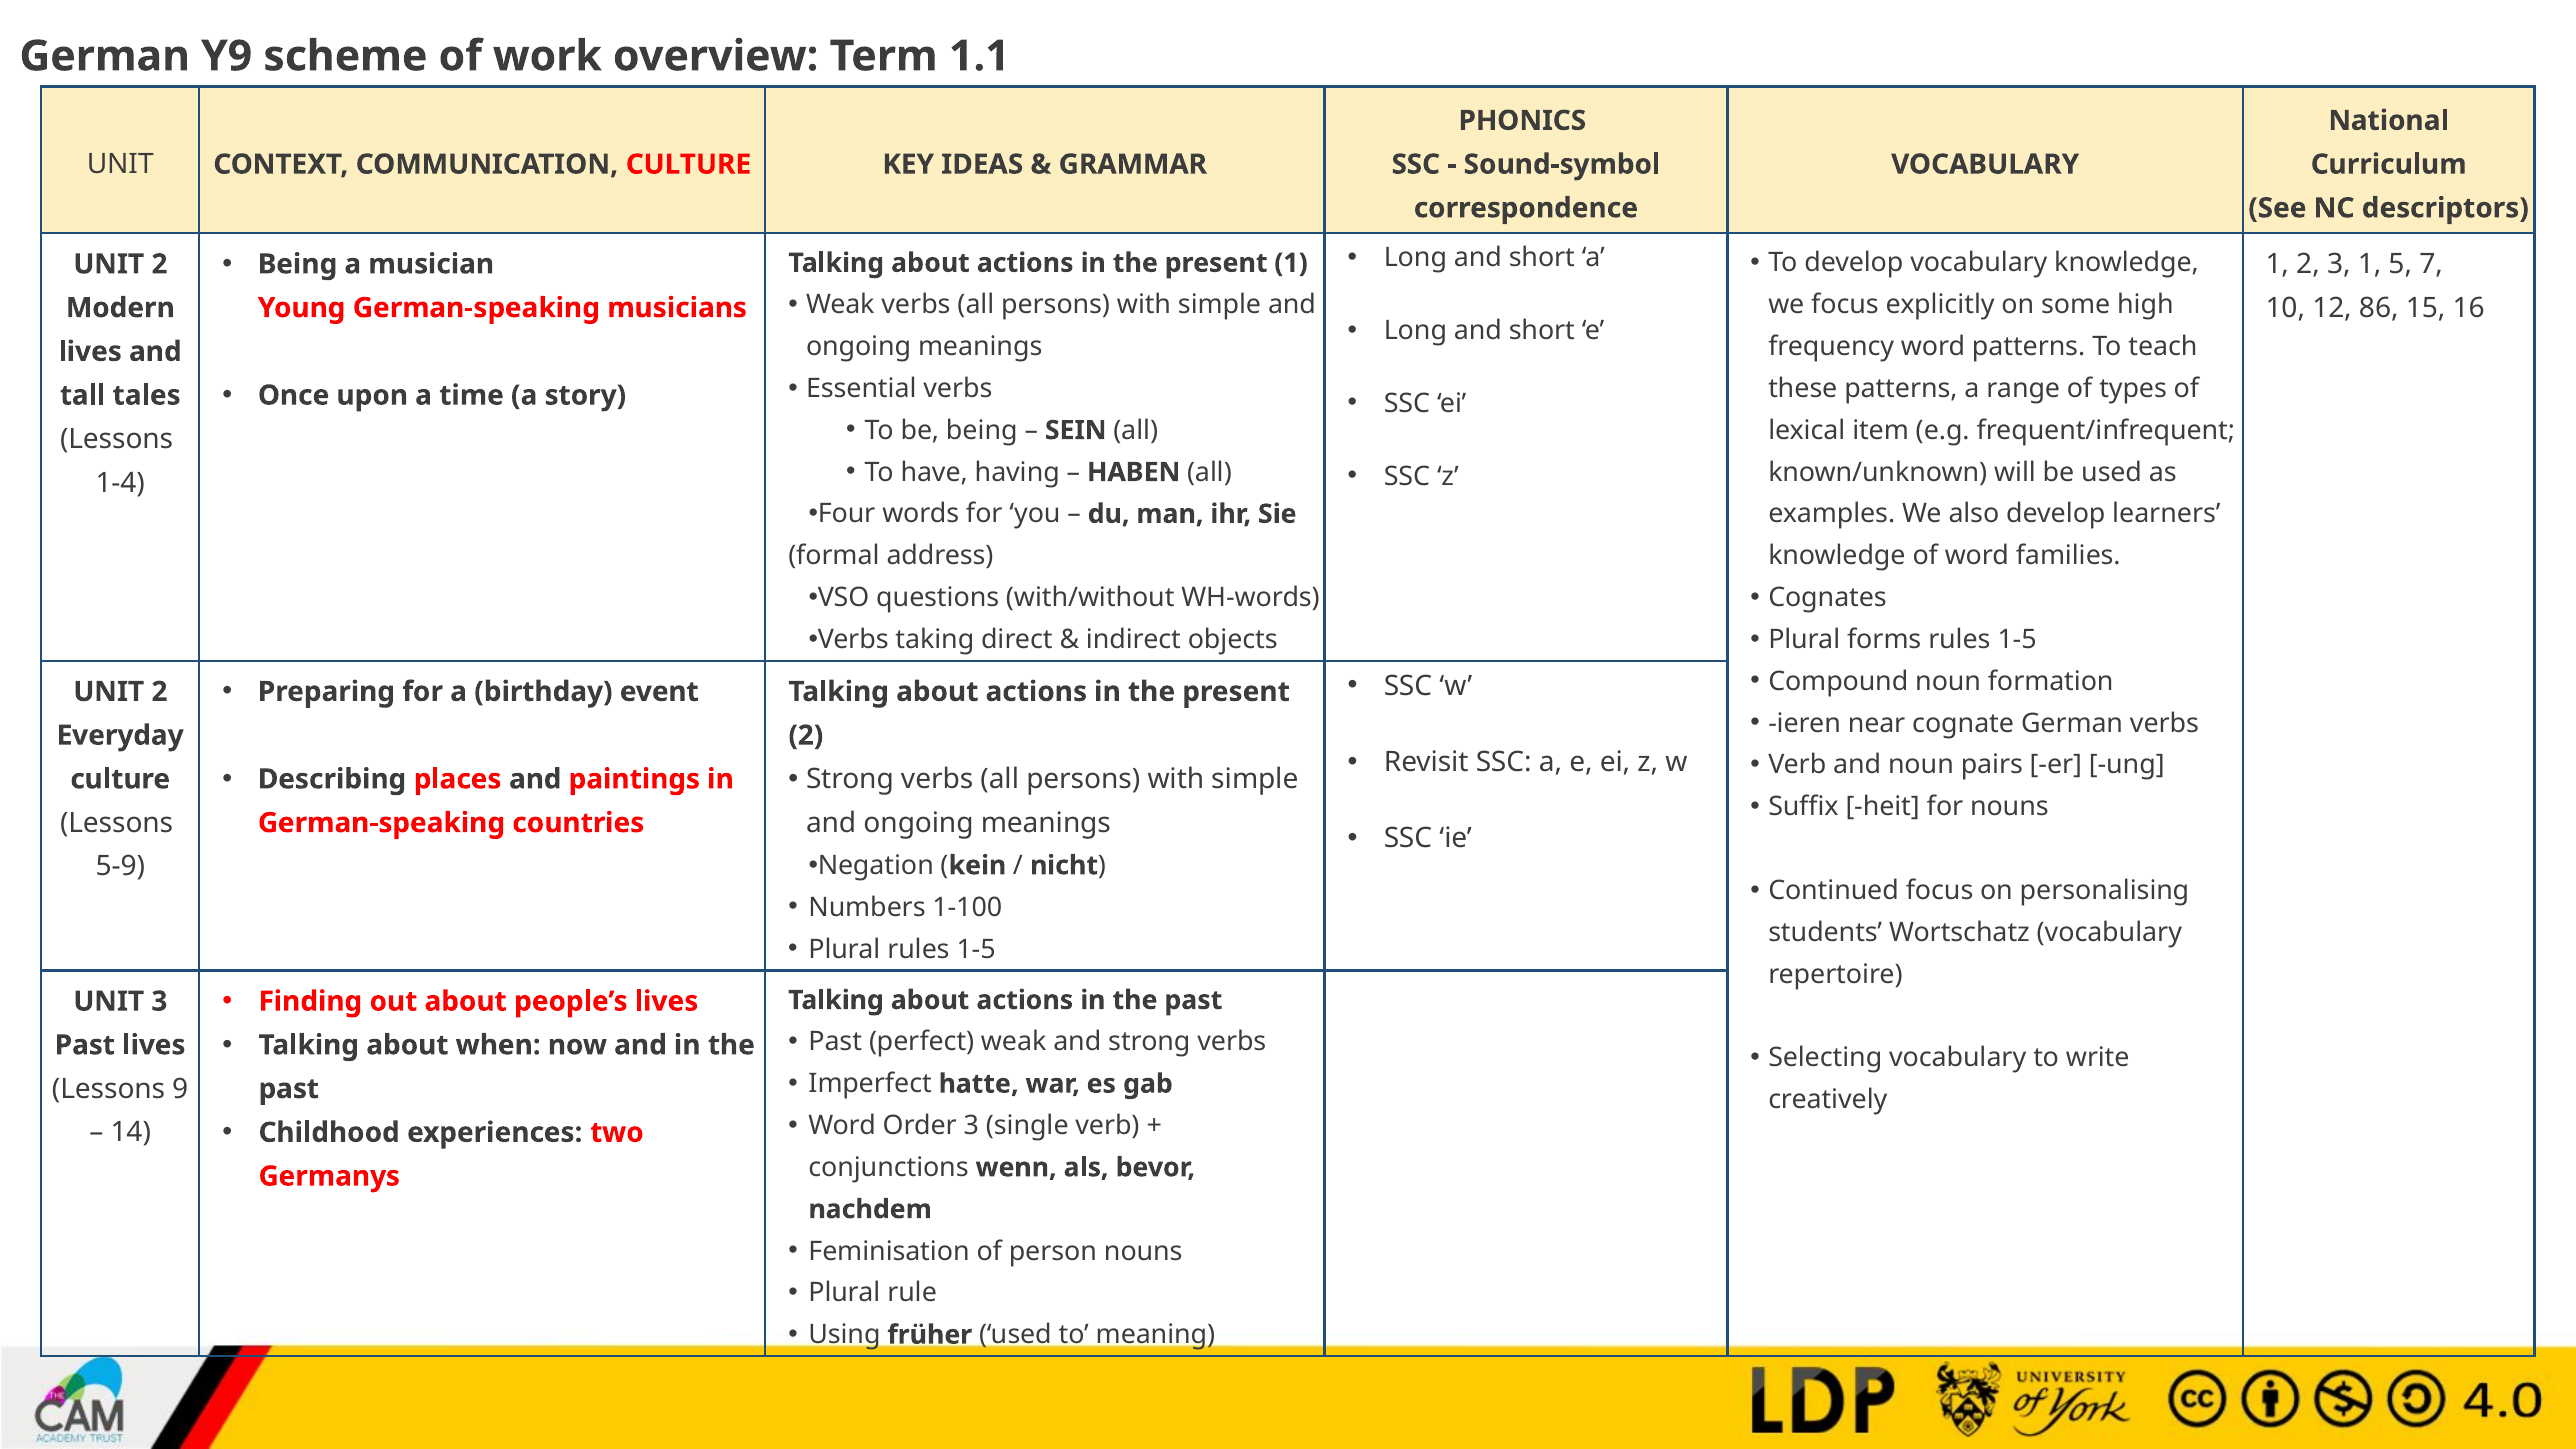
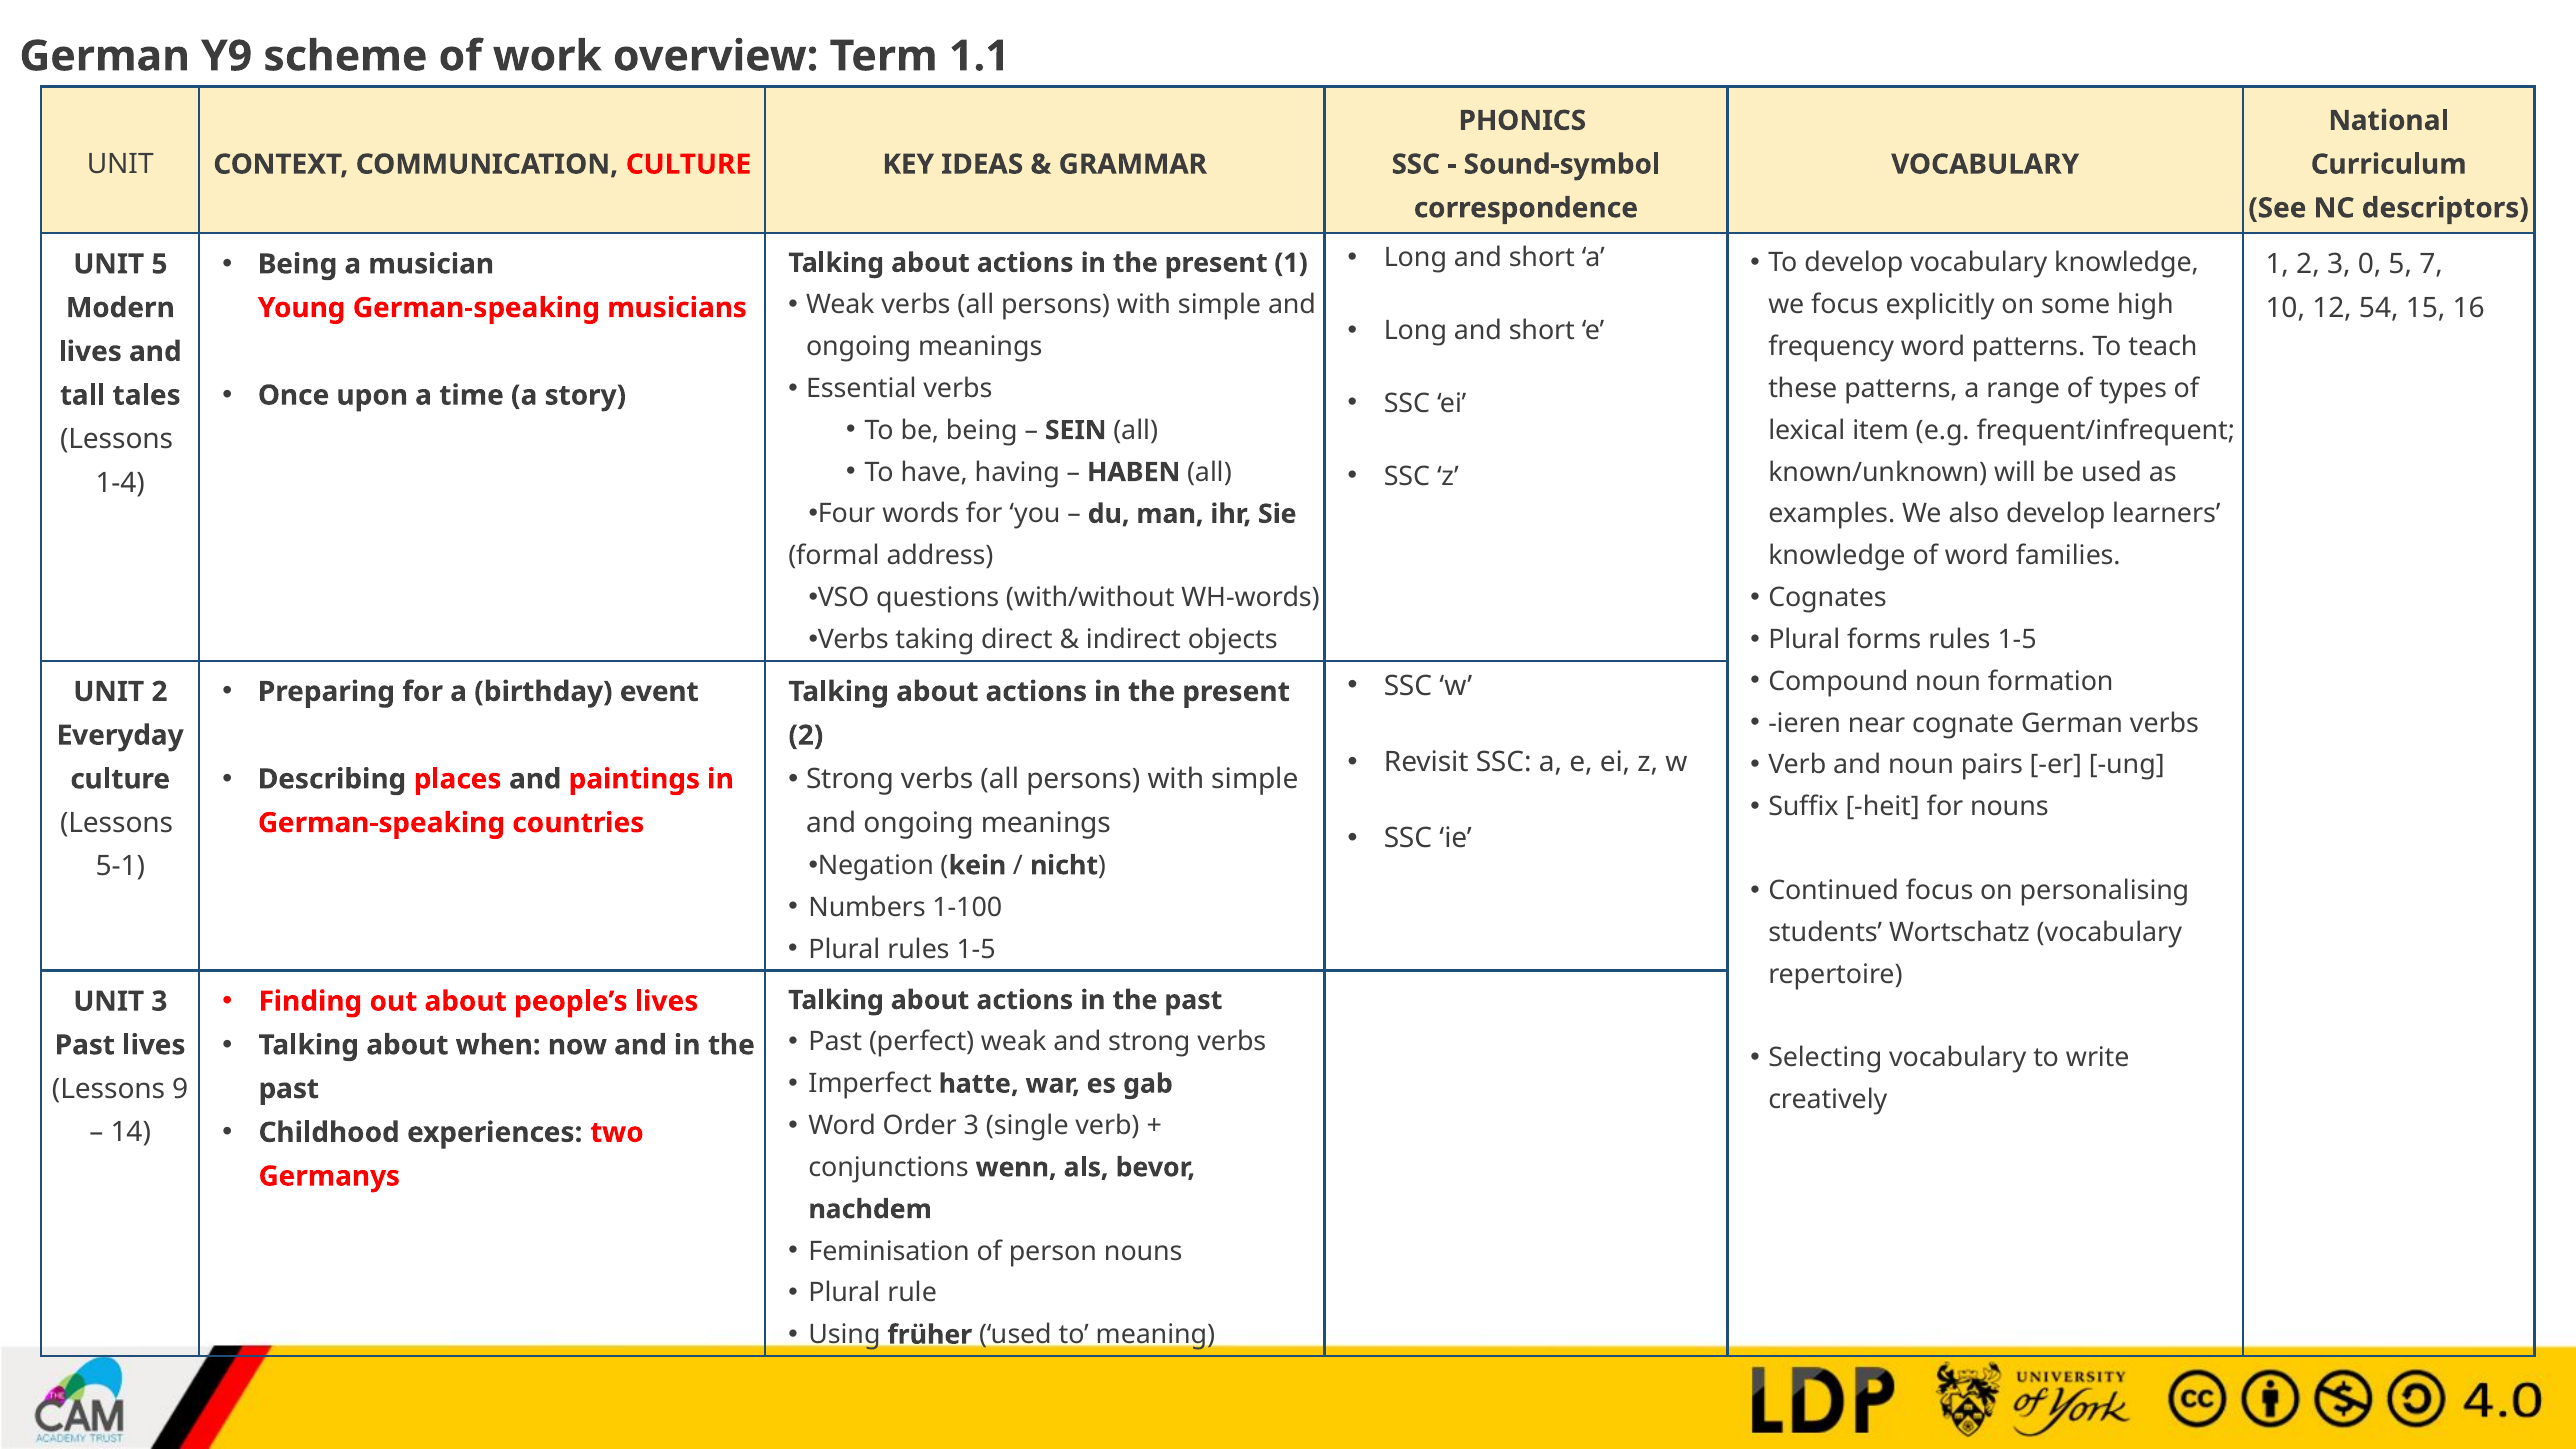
3 1: 1 -> 0 (2370, 264)
2: 2 -> 5 (159, 264)
86: 86 -> 54 (2379, 308)
5-9: 5-9 -> 5-1 (120, 867)
